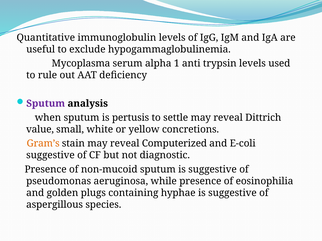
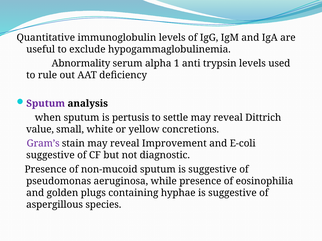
Mycoplasma: Mycoplasma -> Abnormality (81, 64)
Gram’s colour: orange -> purple (43, 144)
Computerized: Computerized -> Improvement (174, 144)
